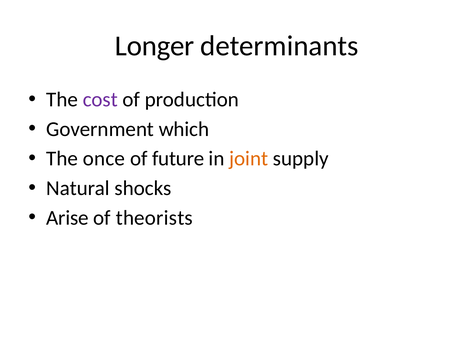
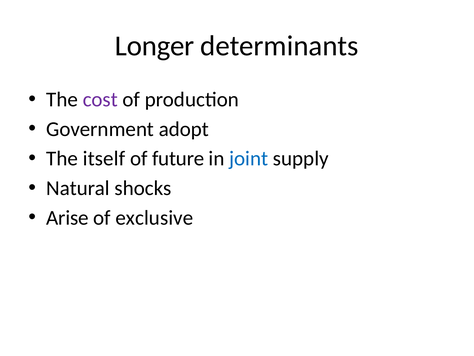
which: which -> adopt (184, 129)
once: once -> itself (104, 158)
joint colour: orange -> blue (249, 158)
theorists: theorists -> exclusive (154, 217)
